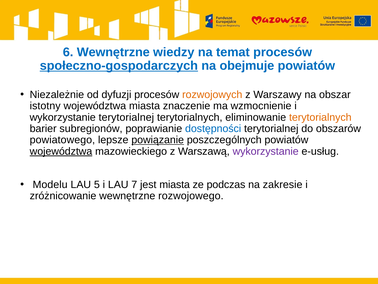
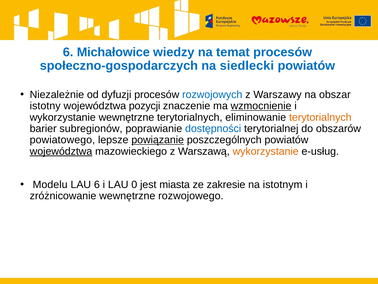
6 Wewnętrzne: Wewnętrzne -> Michałowice (113, 52)
społeczno-gospodarczych underline: present -> none (119, 66)
obejmuje: obejmuje -> siedlecki (247, 66)
rozwojowych colour: orange -> blue (212, 94)
województwa miasta: miasta -> pozycji (145, 106)
wzmocnienie underline: none -> present (261, 106)
wykorzystanie terytorialnej: terytorialnej -> wewnętrzne (126, 117)
wykorzystanie colour: purple -> orange (266, 151)
LAU 5: 5 -> 6 (97, 184)
7: 7 -> 0 (134, 184)
podczas: podczas -> zakresie (226, 184)
zakresie: zakresie -> istotnym (283, 184)
